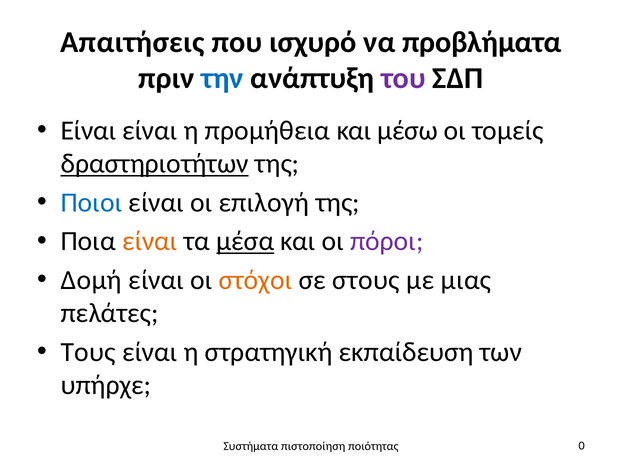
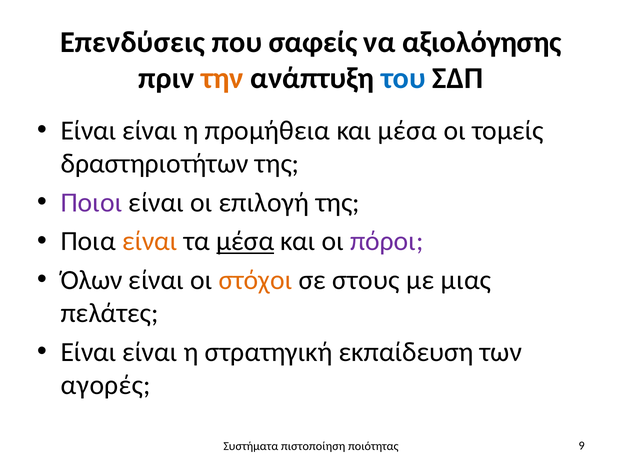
Απαιτήσεις: Απαιτήσεις -> Επενδύσεις (133, 42)
ισχυρό: ισχυρό -> σαφείς (313, 42)
προβλήματα: προβλήματα -> αξιολόγησης (482, 42)
την colour: blue -> orange (222, 78)
του colour: purple -> blue (403, 78)
και μέσω: μέσω -> μέσα (407, 130)
δραστηριοτήτων underline: present -> none (155, 164)
Ποιοι colour: blue -> purple (91, 202)
Δομή: Δομή -> Όλων (92, 280)
Τους: Τους -> Είναι (88, 352)
υπήρχε: υπήρχε -> αγορές (106, 385)
0: 0 -> 9 (582, 446)
